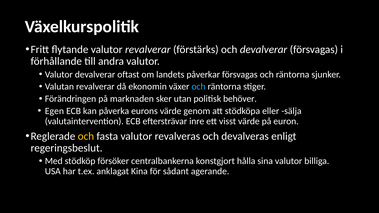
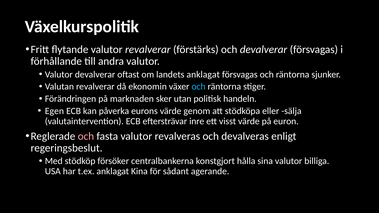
landets påverkar: påverkar -> anklagat (203, 74)
behöver: behöver -> handeln (240, 99)
och colour: yellow -> pink (86, 136)
